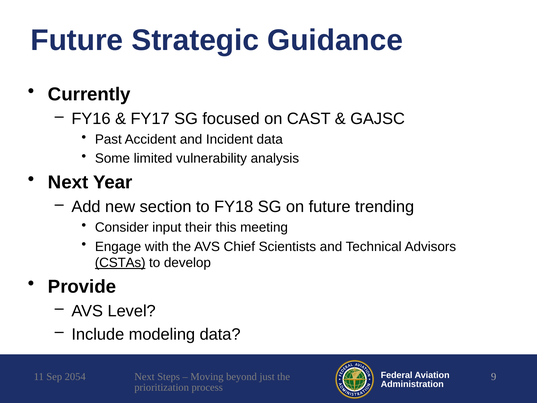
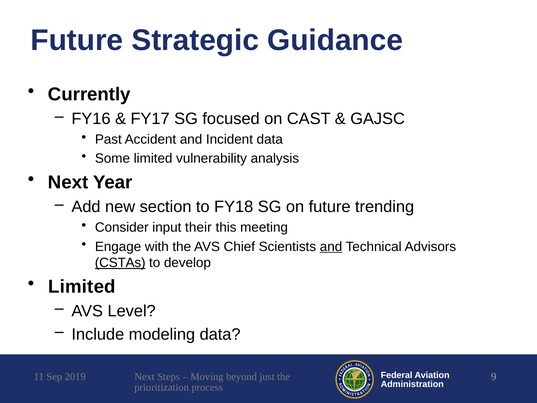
and underline: none -> present (331, 246)
Provide: Provide -> Limited (82, 286)
2054: 2054 -> 2019 (75, 377)
